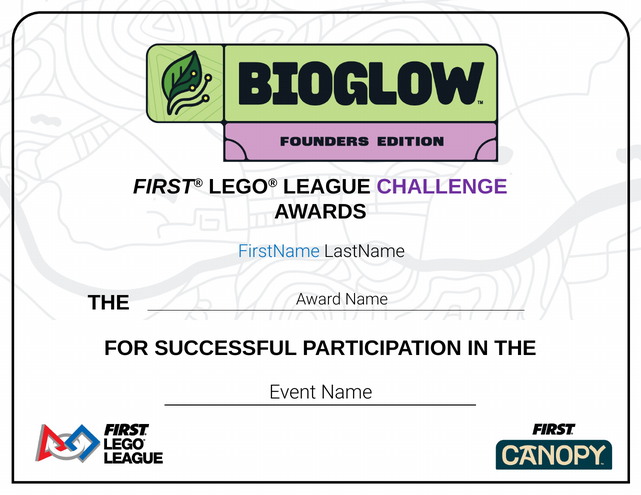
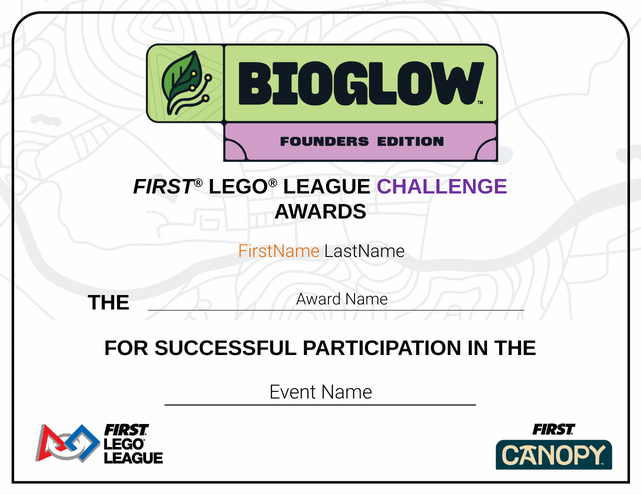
FirstName colour: blue -> orange (279, 251)
